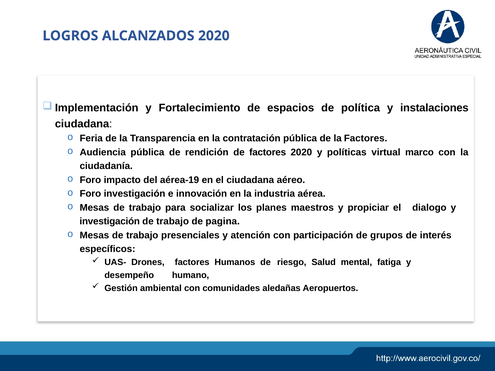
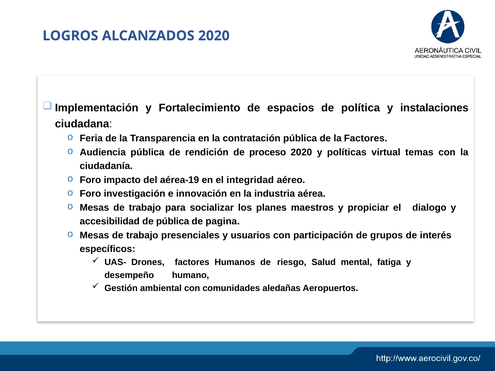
de factores: factores -> proceso (268, 152)
marco: marco -> temas (419, 152)
el ciudadana: ciudadana -> integridad (250, 180)
investigación: investigación -> accesibilidad (110, 222)
trabajo: trabajo -> pública (173, 222)
atención: atención -> usuarios (251, 235)
